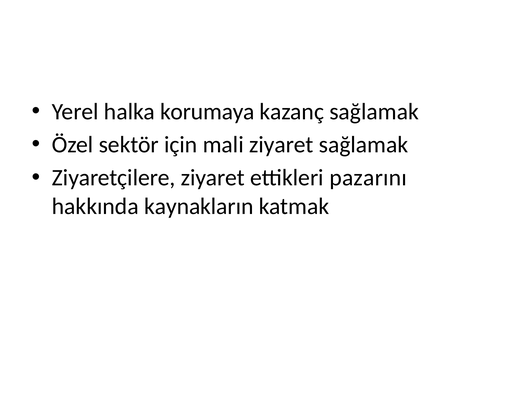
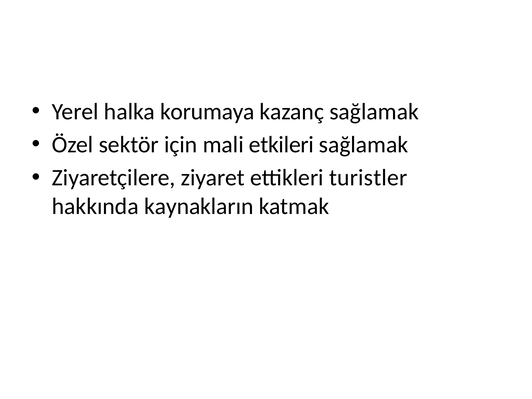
mali ziyaret: ziyaret -> etkileri (281, 145)
pazarını: pazarını -> turistler (368, 178)
